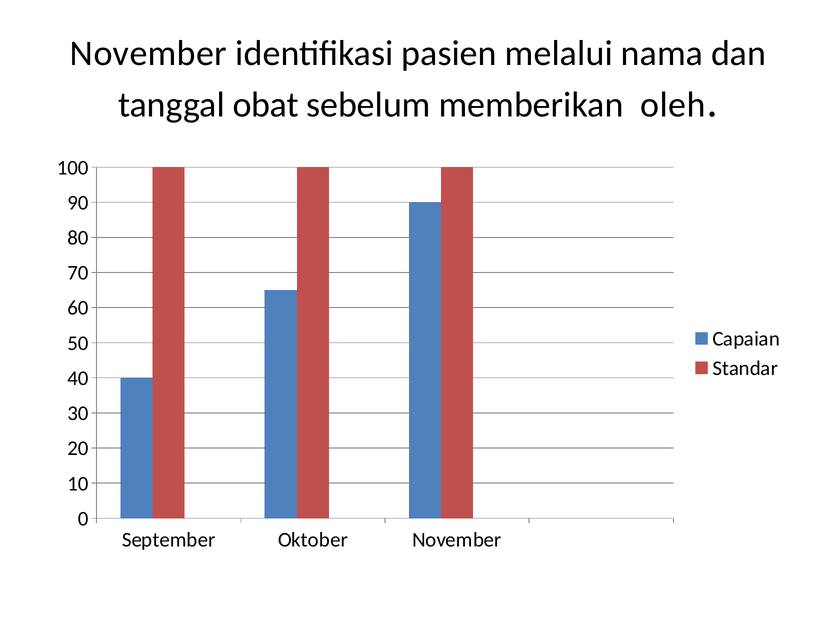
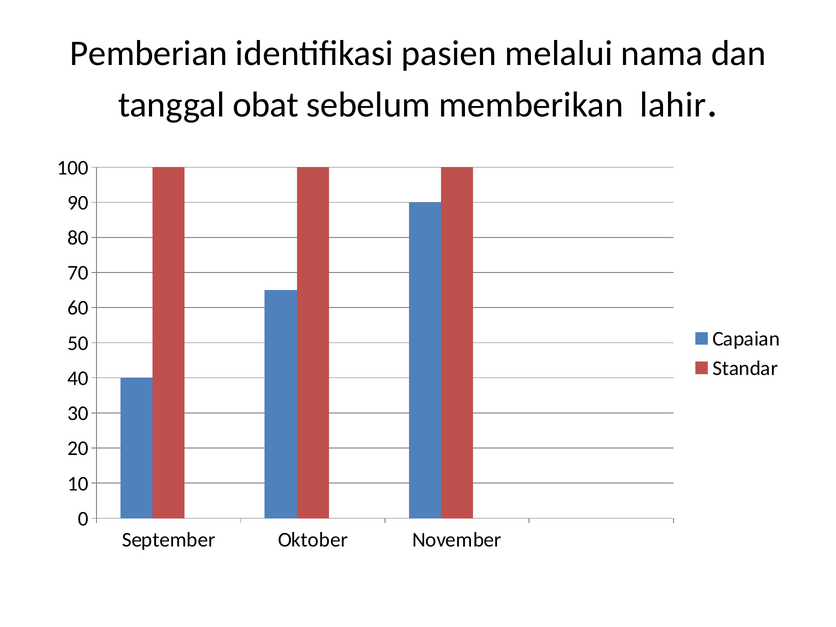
November: November -> Pemberian (149, 53)
oleh: oleh -> lahir (673, 105)
